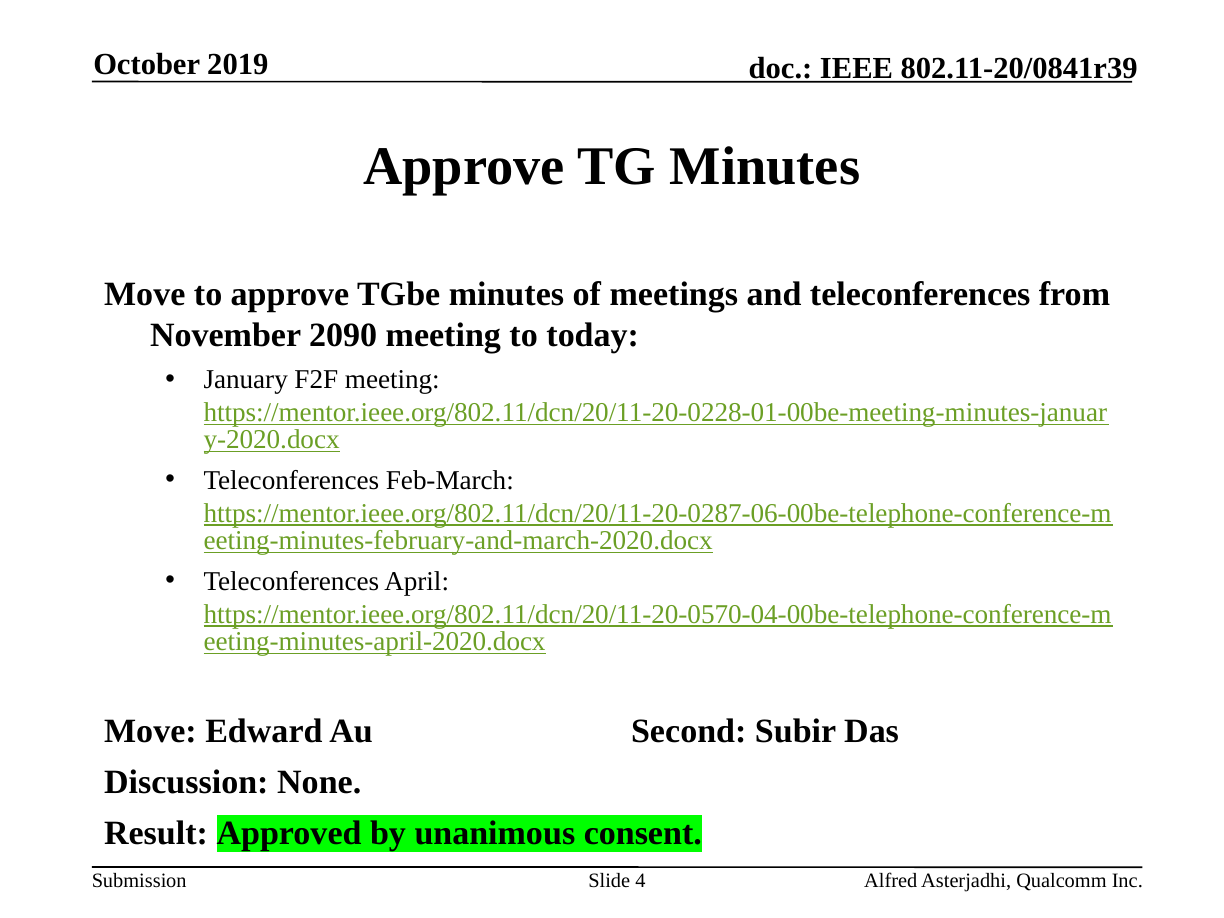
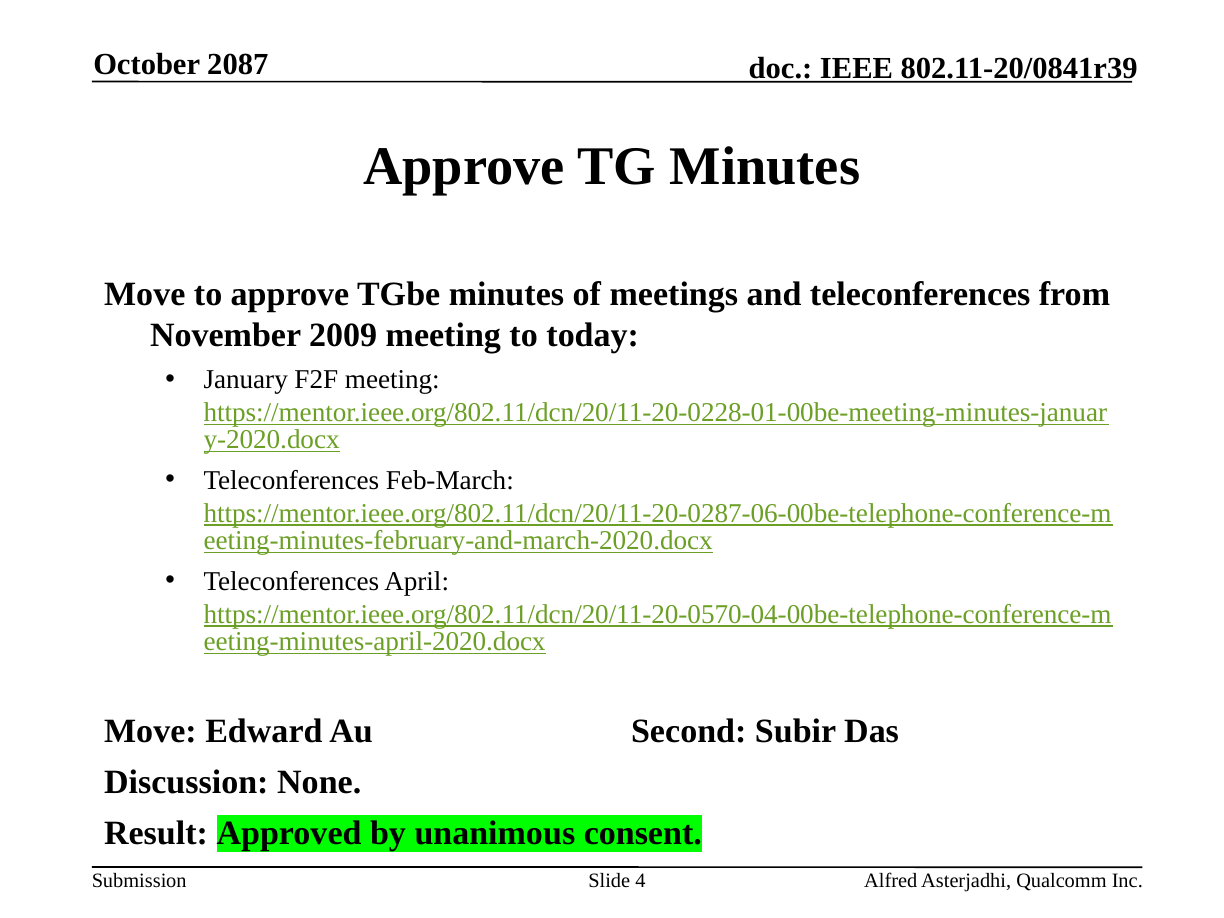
2019: 2019 -> 2087 (238, 65)
2090: 2090 -> 2009 (343, 335)
